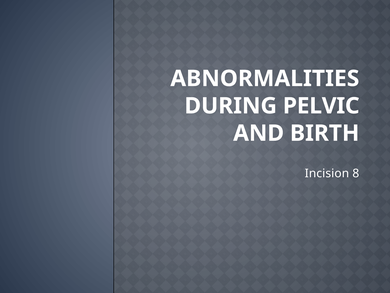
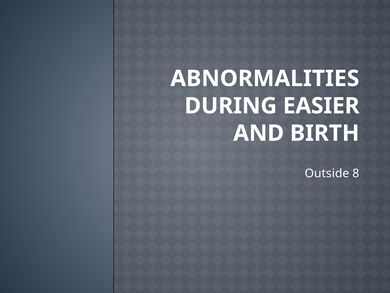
PELVIC: PELVIC -> EASIER (321, 106)
Incision: Incision -> Outside (327, 173)
